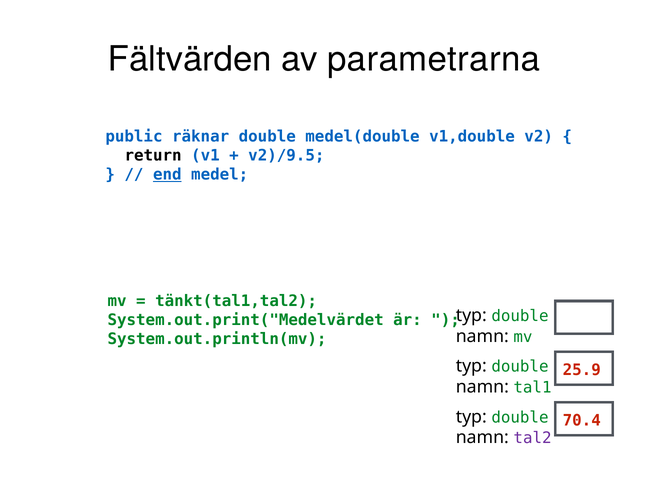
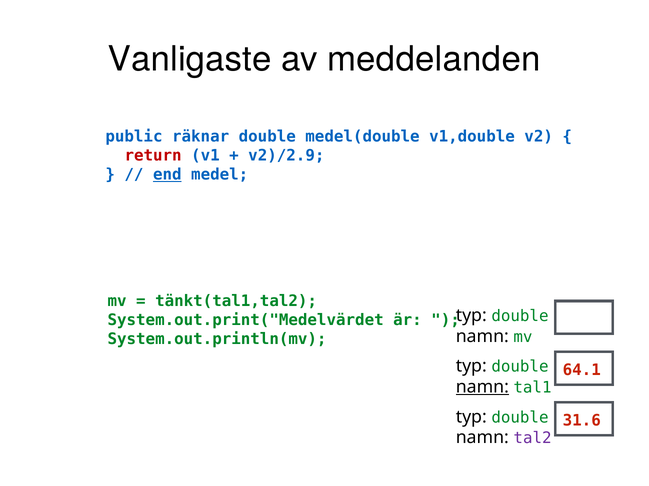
Fältvärden: Fältvärden -> Vanligaste (190, 59)
parametrarna: parametrarna -> meddelanden (434, 59)
return colour: black -> red (153, 156)
v2)/9.5: v2)/9.5 -> v2)/2.9 (286, 156)
25.9: 25.9 -> 64.1 (582, 371)
namn underline: none -> present (482, 388)
70.4: 70.4 -> 31.6 (582, 421)
